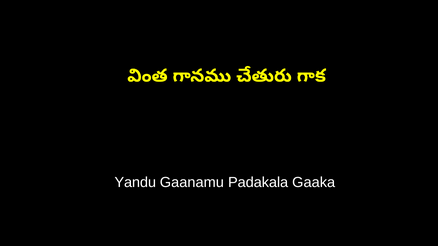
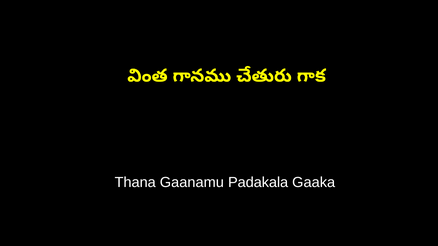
Yandu: Yandu -> Thana (135, 183)
